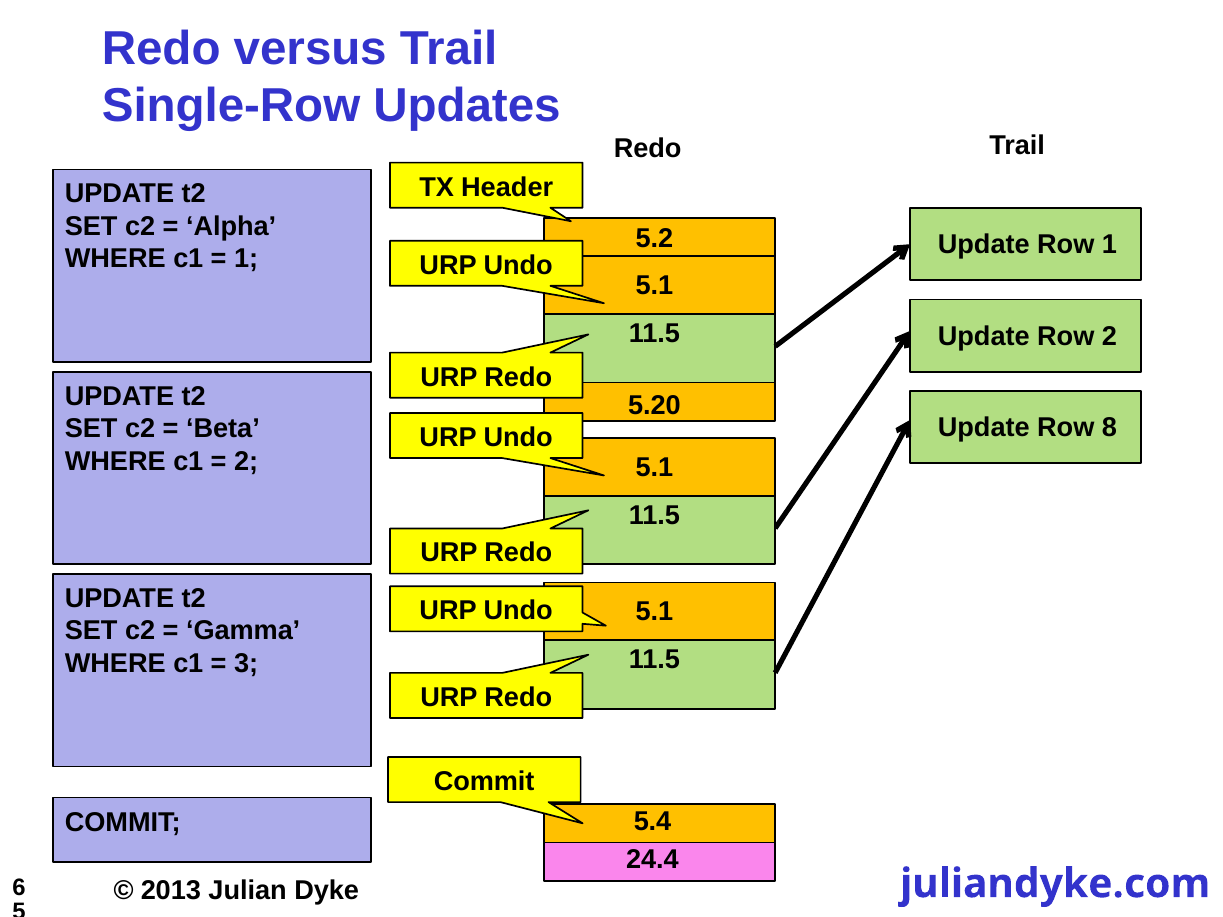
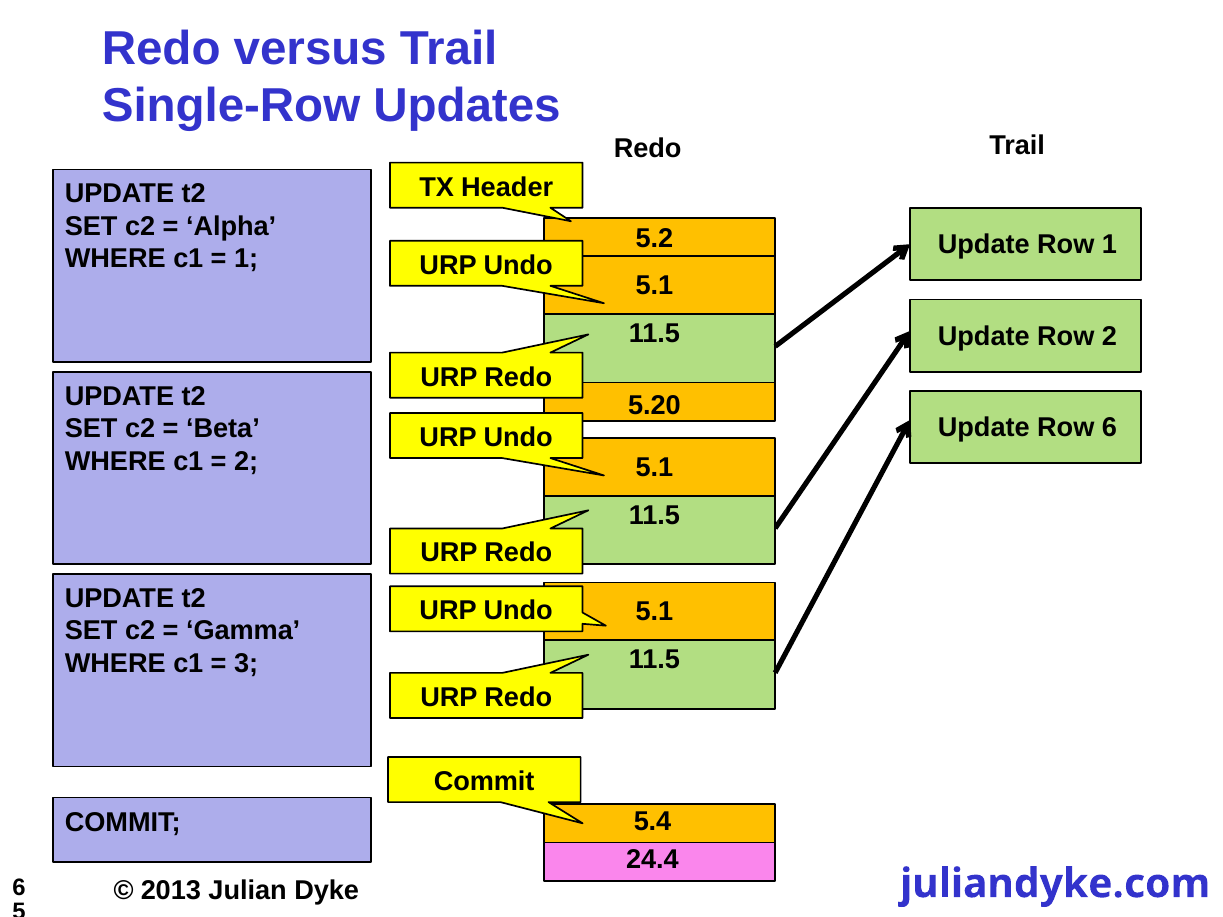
Row 8: 8 -> 6 (1109, 428)
